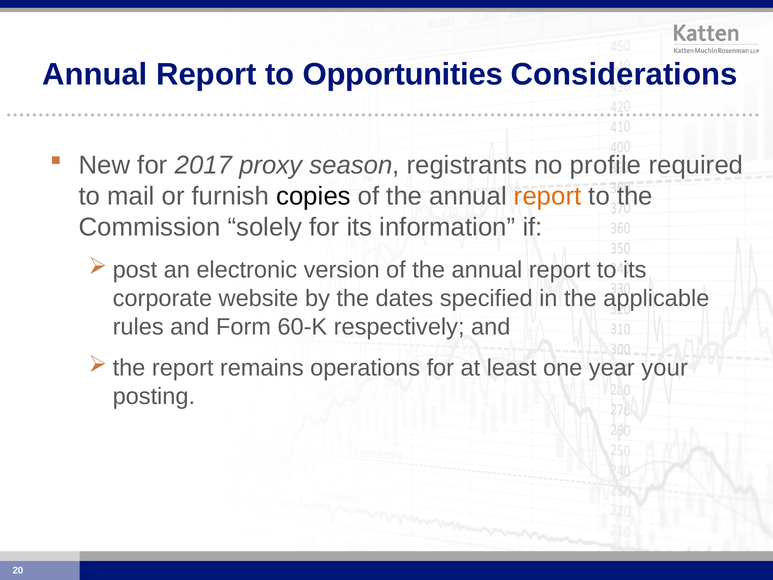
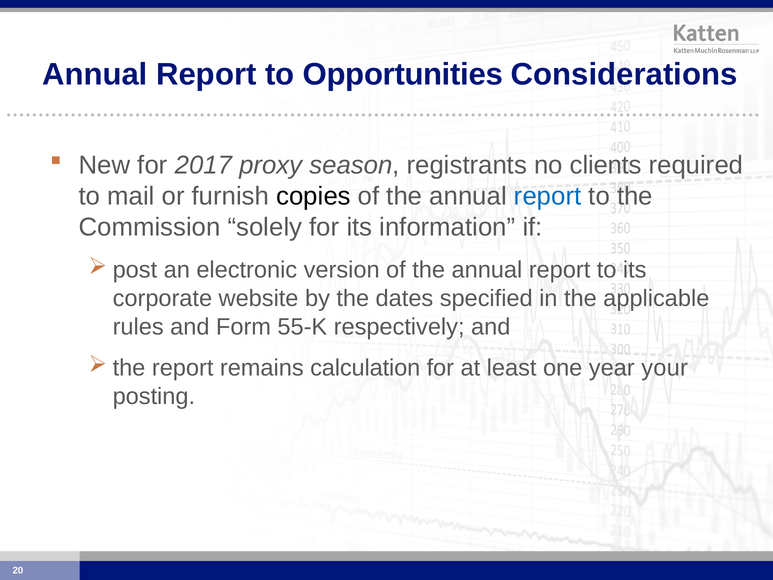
profile: profile -> clients (606, 165)
report colour: orange -> blue (548, 196)
60-K: 60-K -> 55-K (302, 327)
operations: operations -> calculation (365, 368)
